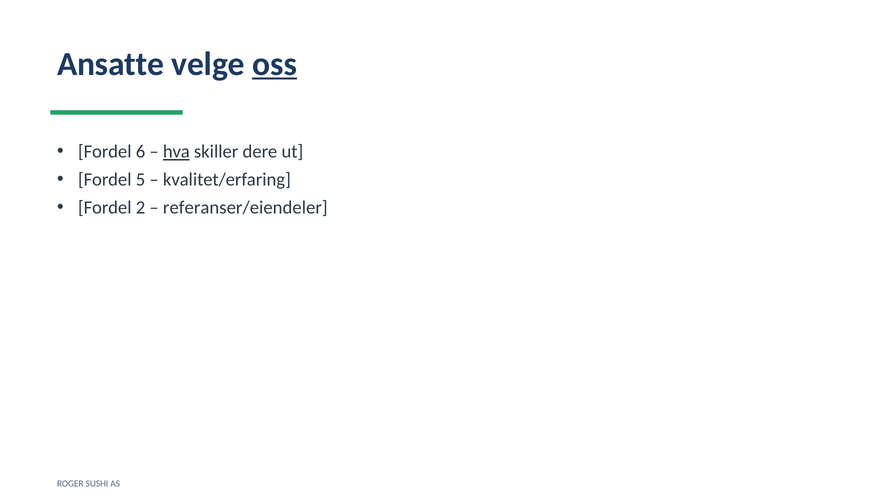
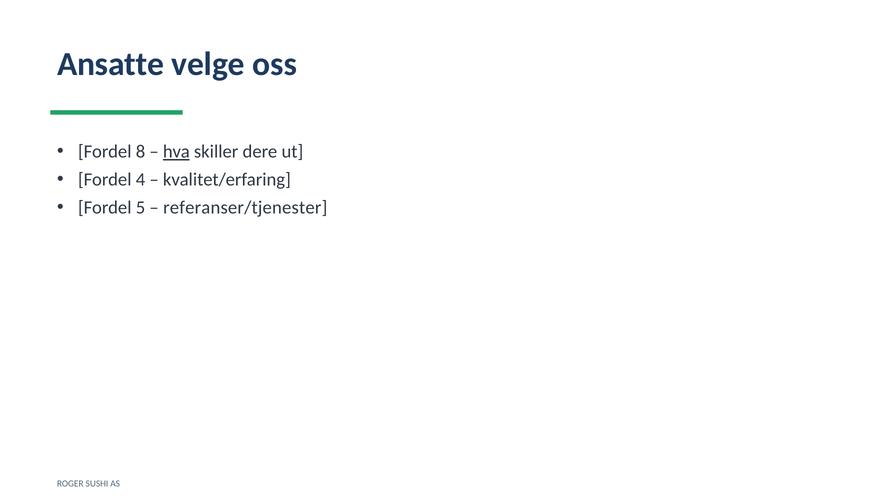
oss underline: present -> none (275, 64)
6: 6 -> 8 (141, 152)
5: 5 -> 4 (141, 180)
2: 2 -> 5 (141, 208)
referanser/eiendeler: referanser/eiendeler -> referanser/tjenester (245, 208)
